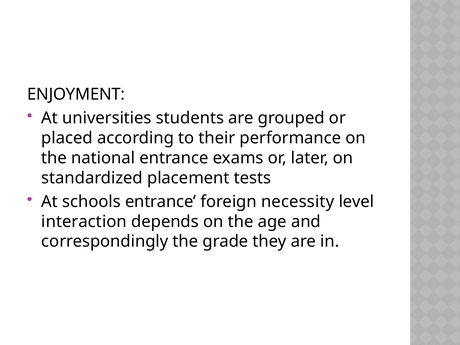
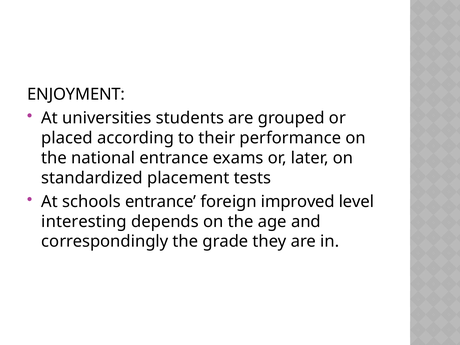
necessity: necessity -> improved (298, 202)
interaction: interaction -> interesting (84, 222)
